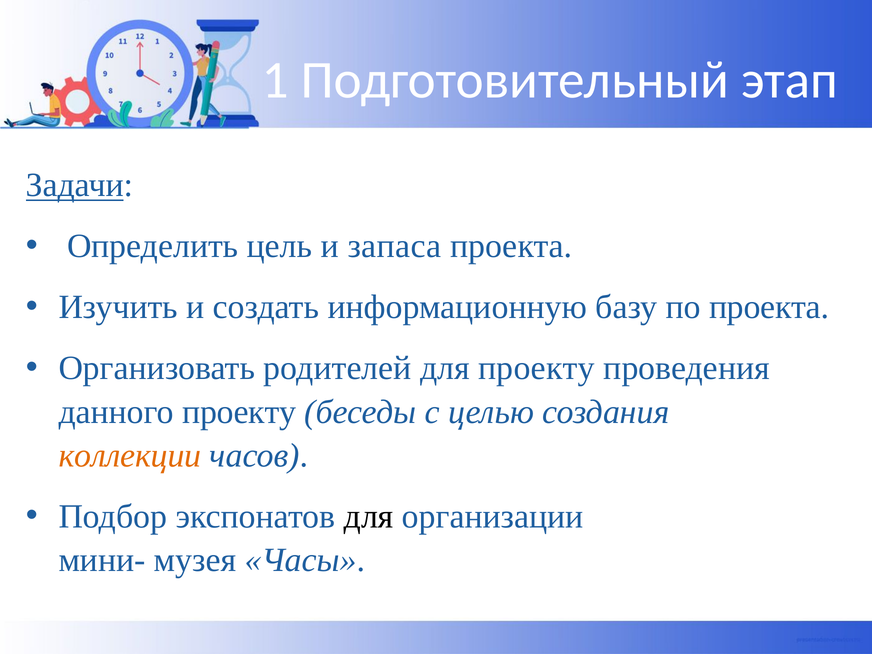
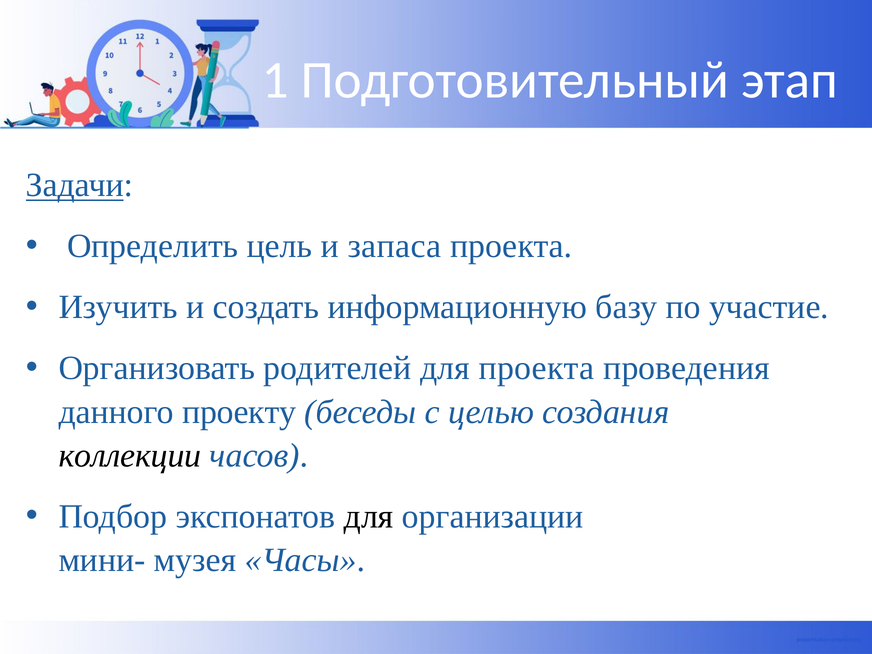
по проекта: проекта -> участие (769, 307)
для проекту: проекту -> проекта (536, 368)
коллекции colour: orange -> black (130, 455)
